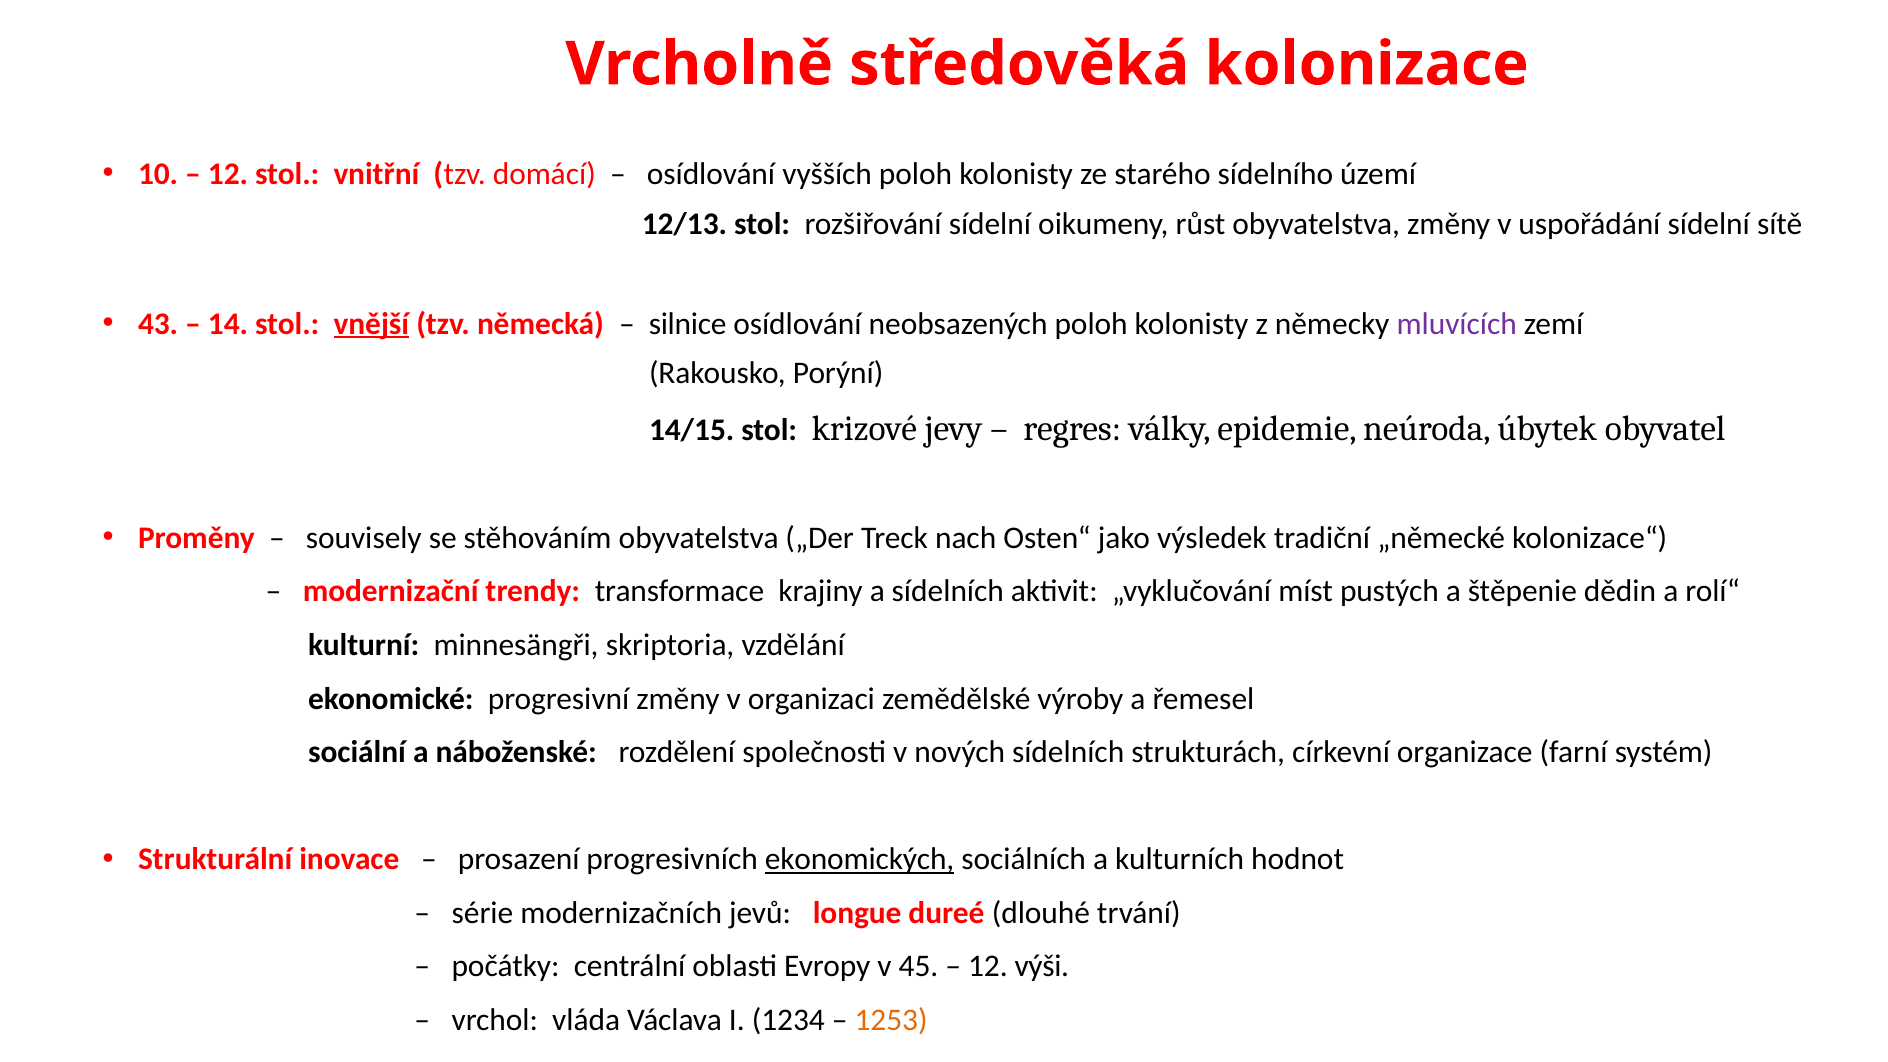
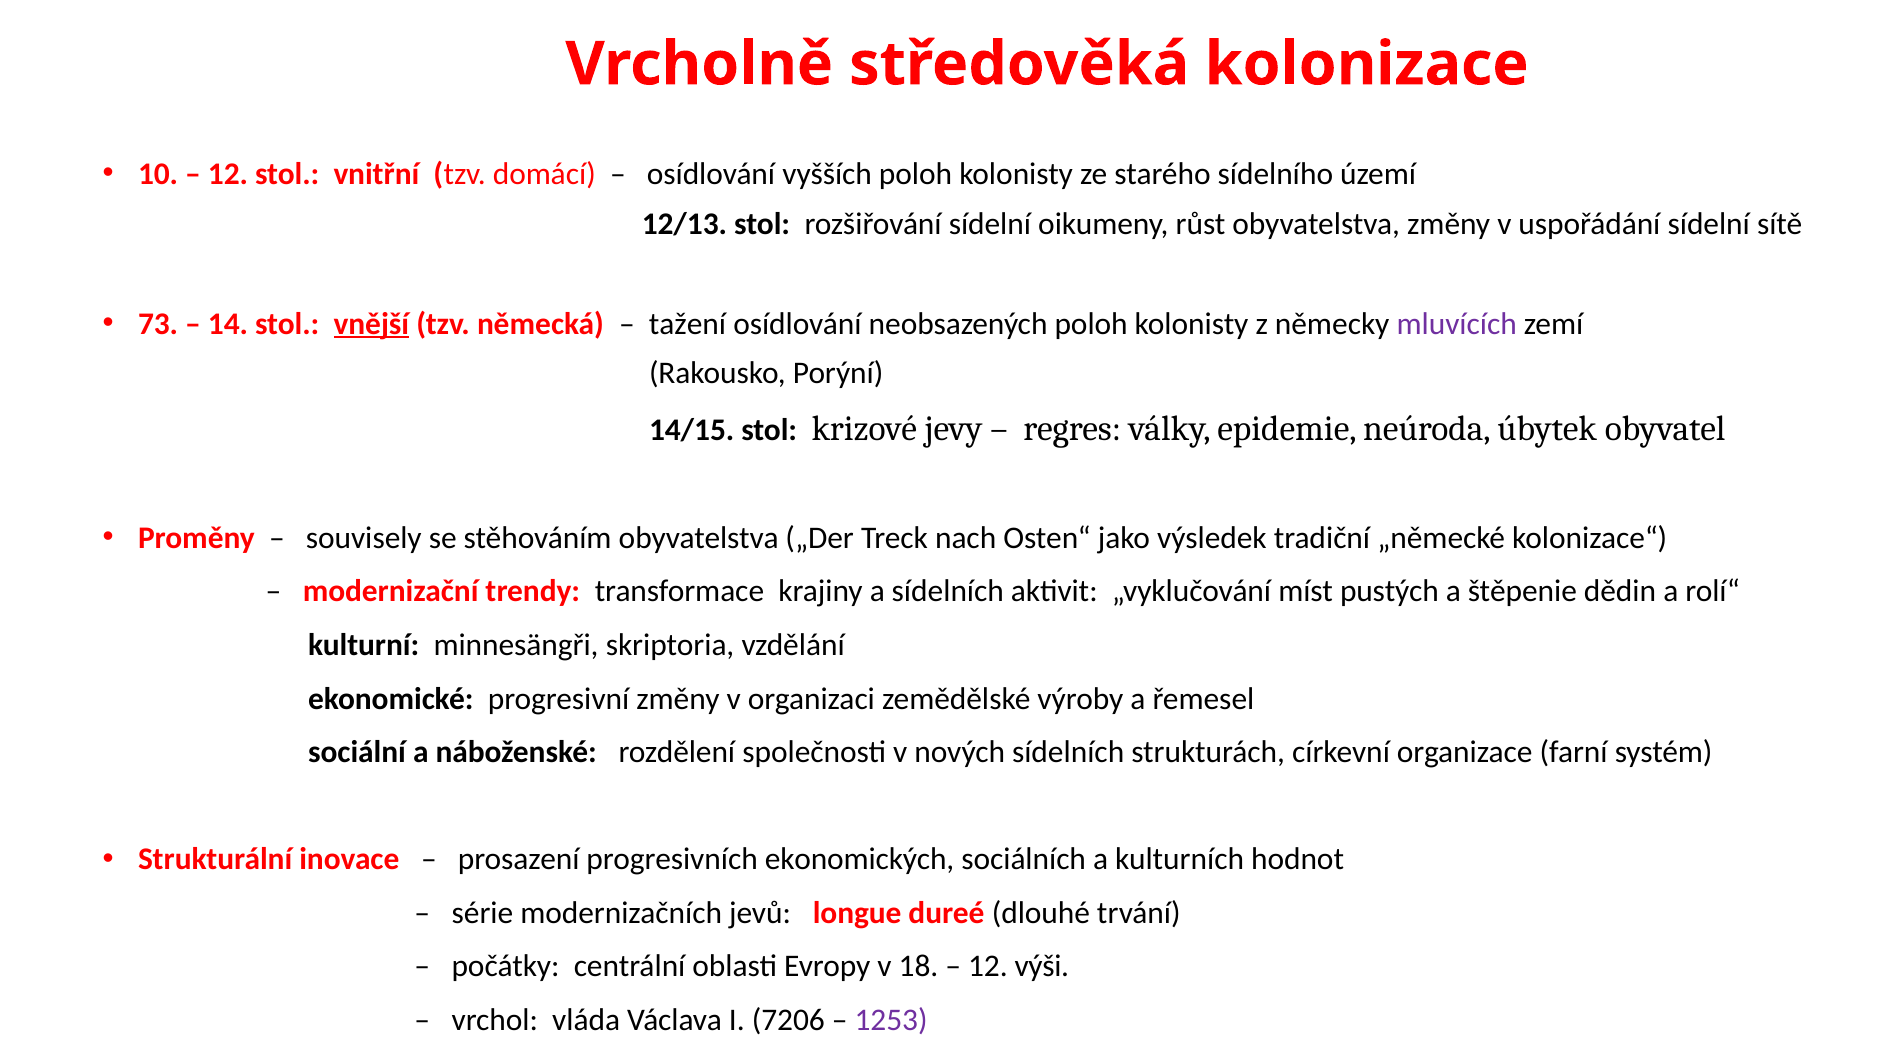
43: 43 -> 73 (158, 324)
silnice: silnice -> tažení (687, 324)
ekonomických underline: present -> none (860, 859)
45: 45 -> 18 (919, 966)
1234: 1234 -> 7206 (788, 1020)
1253 colour: orange -> purple (891, 1020)
